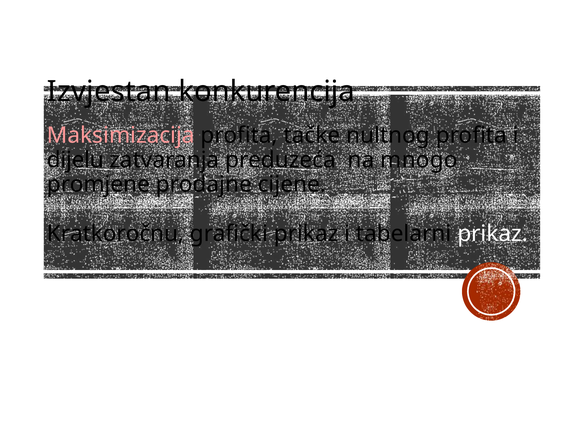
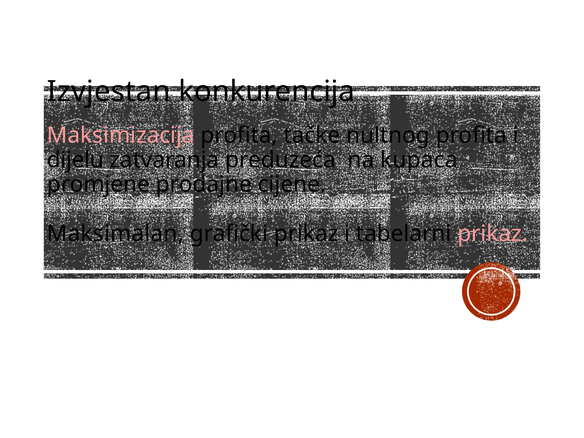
mnogo: mnogo -> kupaca (419, 160)
Kratkoročnu: Kratkoročnu -> Maksimalan (115, 234)
prikaz colour: white -> pink (493, 234)
